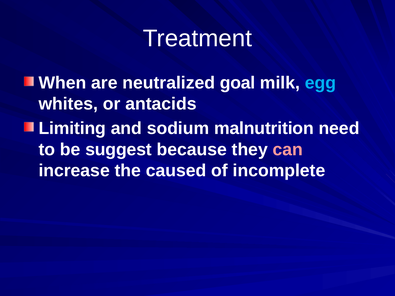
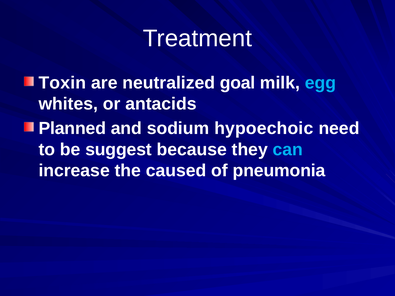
When: When -> Toxin (62, 83)
Limiting: Limiting -> Planned (72, 129)
malnutrition: malnutrition -> hypoechoic (264, 129)
can colour: pink -> light blue (288, 150)
incomplete: incomplete -> pneumonia (279, 171)
